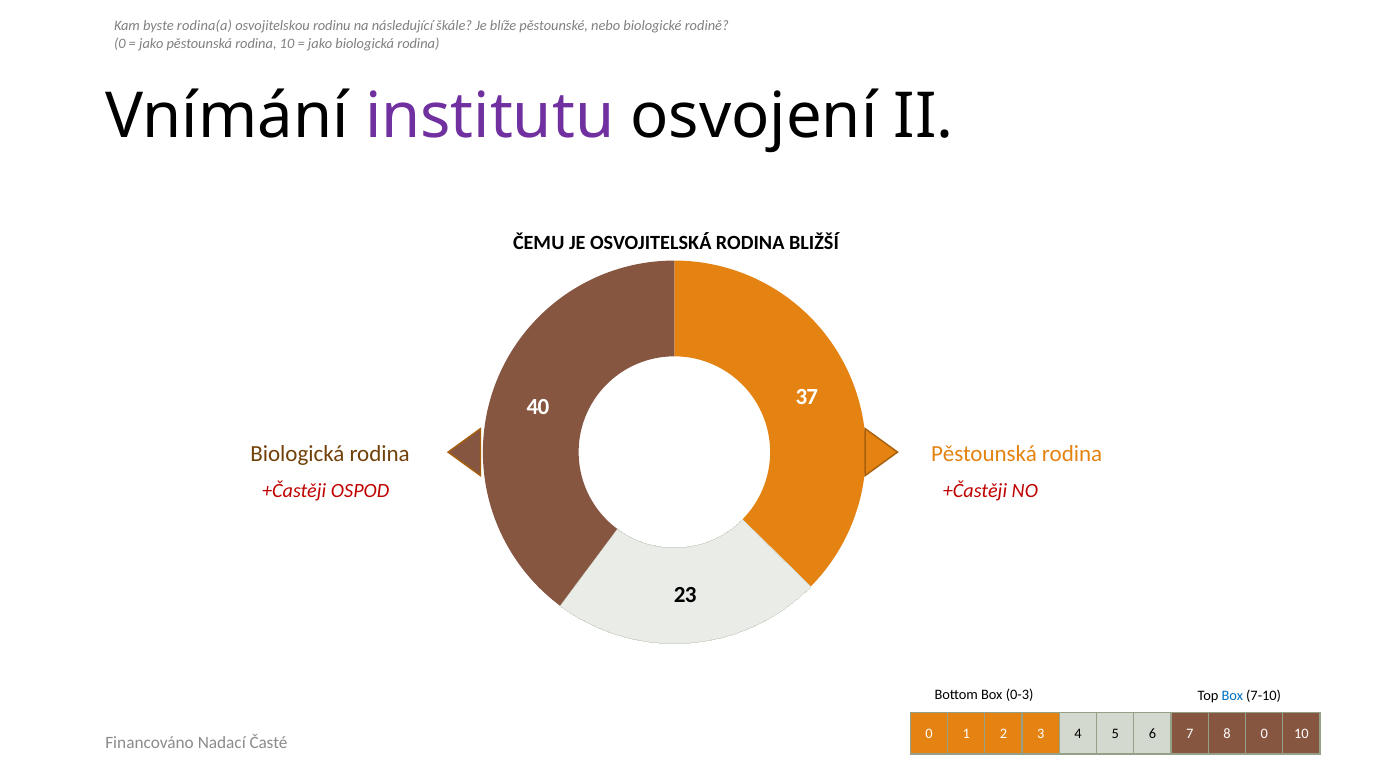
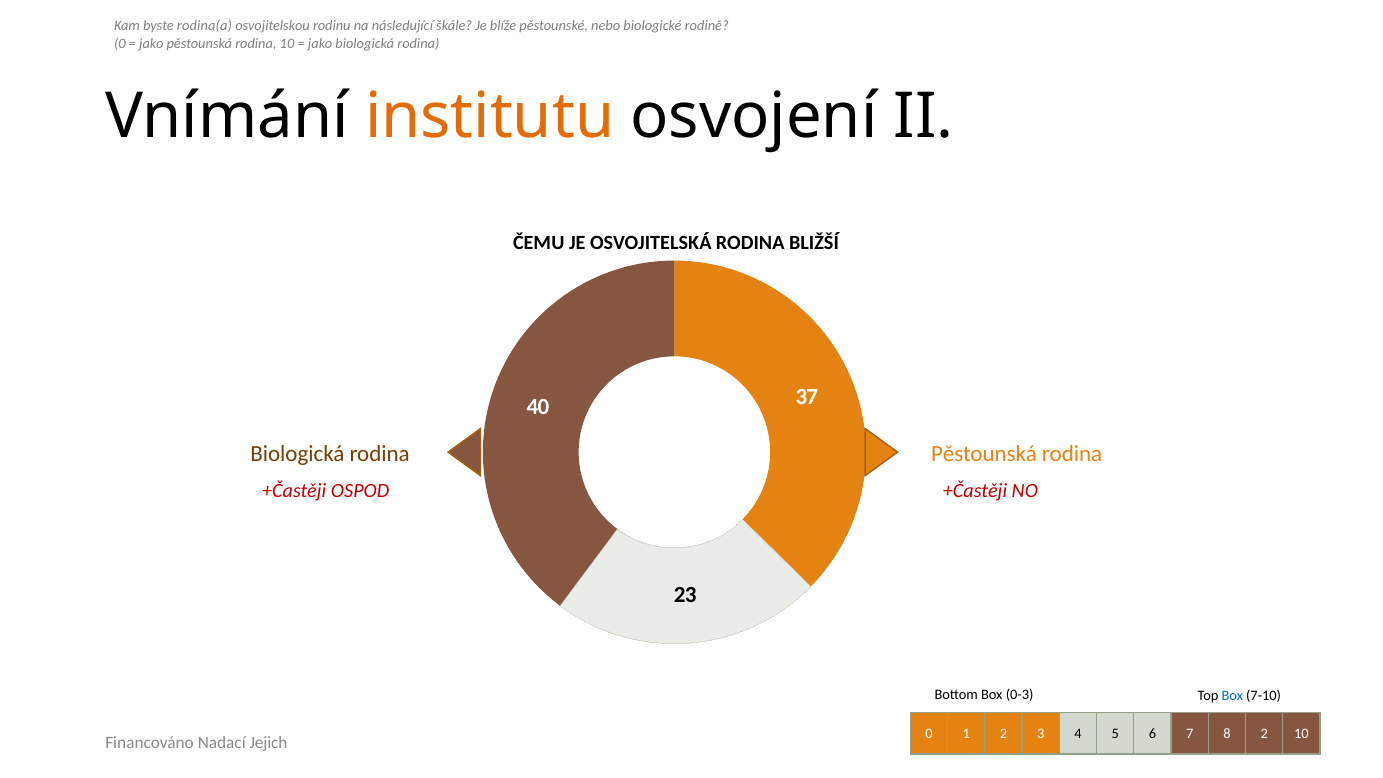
institutu colour: purple -> orange (490, 116)
8 0: 0 -> 2 (1264, 733)
Časté: Časté -> Jejich (268, 743)
